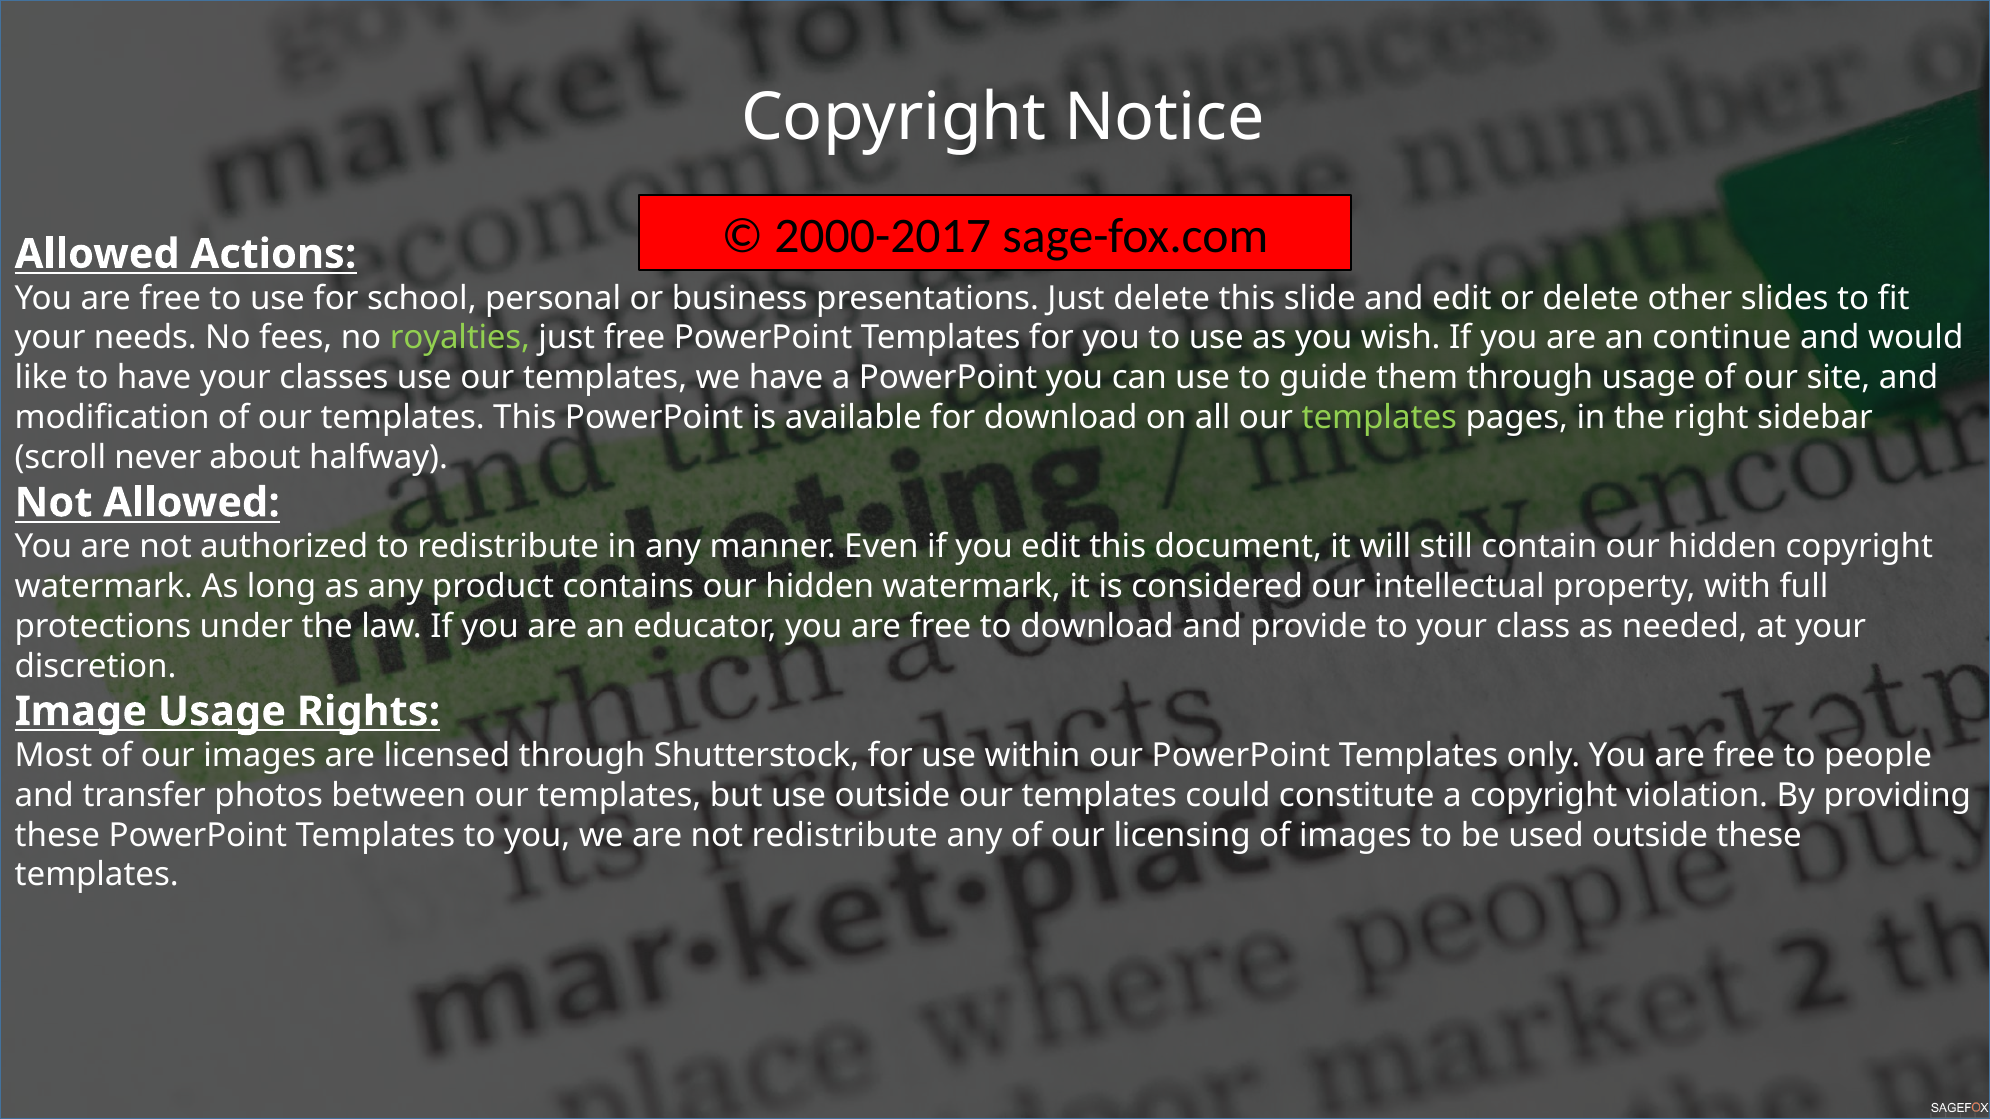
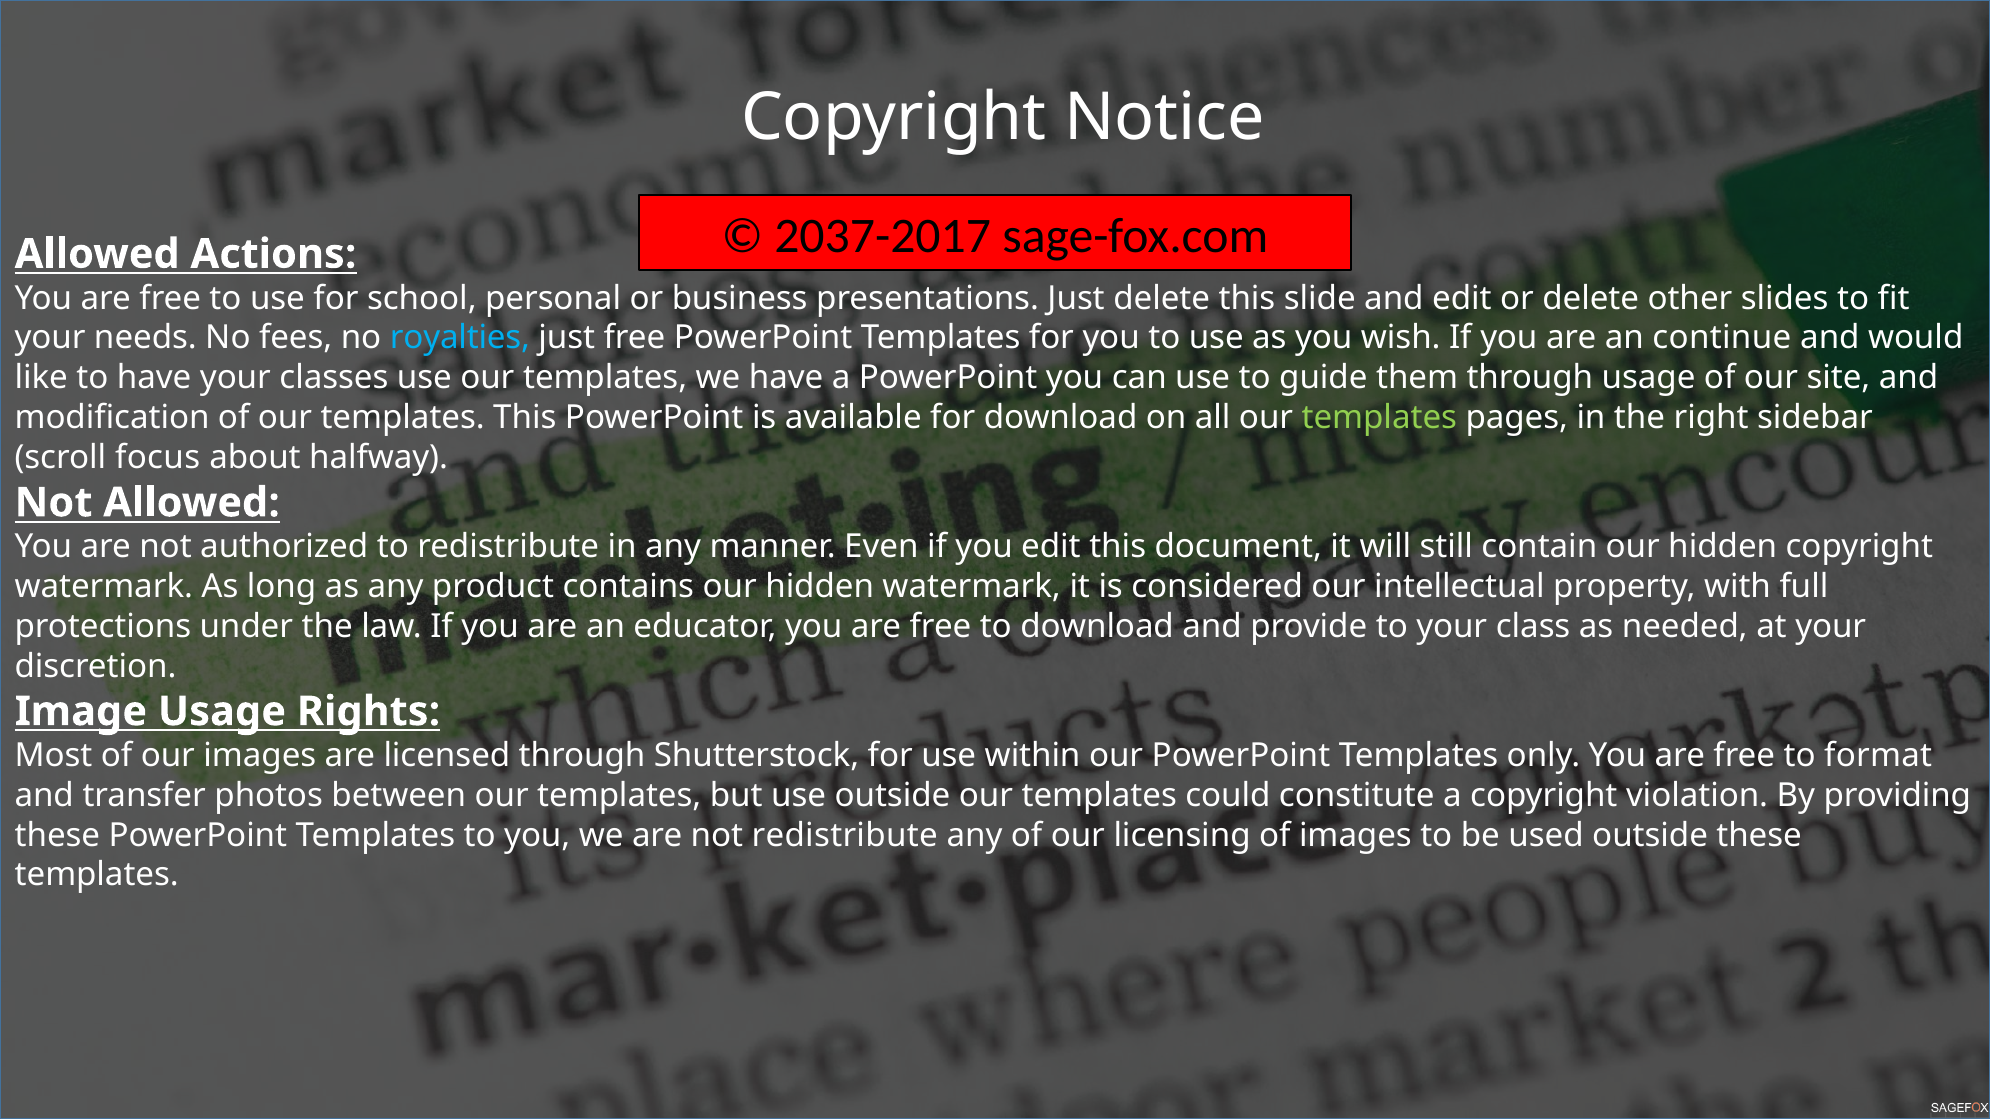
2000-2017: 2000-2017 -> 2037-2017 (883, 236)
royalties colour: light green -> light blue (460, 338)
never: never -> focus (158, 457)
people: people -> format (1878, 756)
